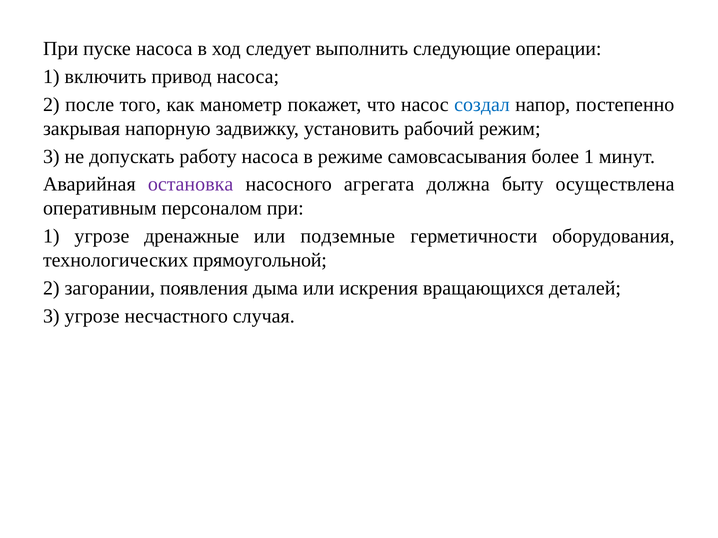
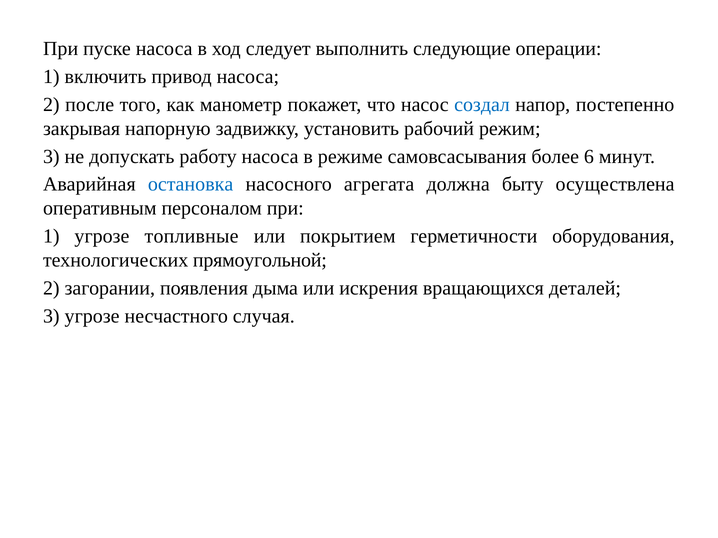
более 1: 1 -> 6 (589, 157)
остановка colour: purple -> blue (191, 185)
дренажные: дренажные -> топливные (192, 236)
подземные: подземные -> покрытием (348, 236)
